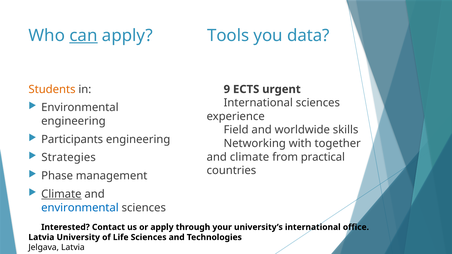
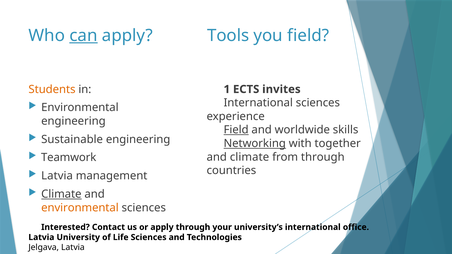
you data: data -> field (308, 36)
9: 9 -> 1 (227, 89)
urgent: urgent -> invites (281, 89)
Field underline: none -> present (236, 130)
Participants: Participants -> Sustainable (72, 139)
Networking underline: none -> present (255, 144)
Strategies: Strategies -> Teamwork (69, 158)
from practical: practical -> through (323, 157)
Phase: Phase -> Latvia (57, 176)
environmental colour: blue -> orange (80, 208)
